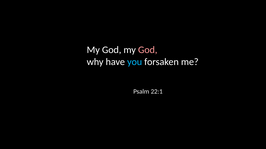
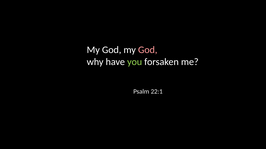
you colour: light blue -> light green (135, 62)
